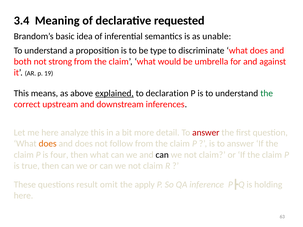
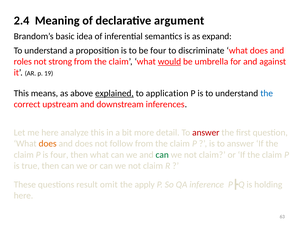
3.4: 3.4 -> 2.4 (22, 21)
requested: requested -> argument (179, 21)
unable: unable -> expand (217, 36)
be type: type -> four (158, 51)
both: both -> roles (23, 62)
would underline: none -> present (169, 62)
declaration: declaration -> application (167, 93)
the colour: green -> blue (267, 93)
can colour: black -> green (162, 155)
